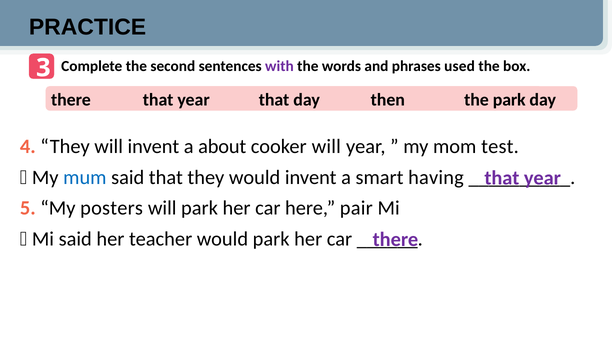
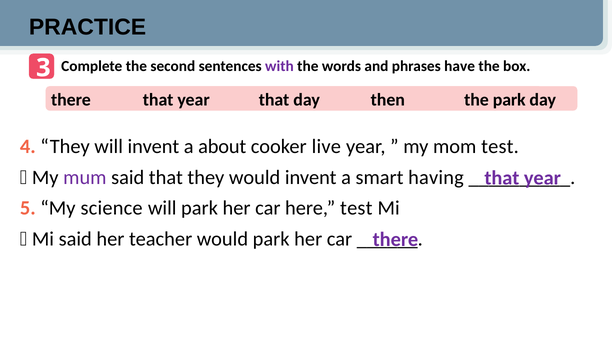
used: used -> have (460, 66)
cooker will: will -> live (326, 147)
mum colour: blue -> purple (85, 177)
posters: posters -> science (112, 208)
here pair: pair -> test (356, 208)
